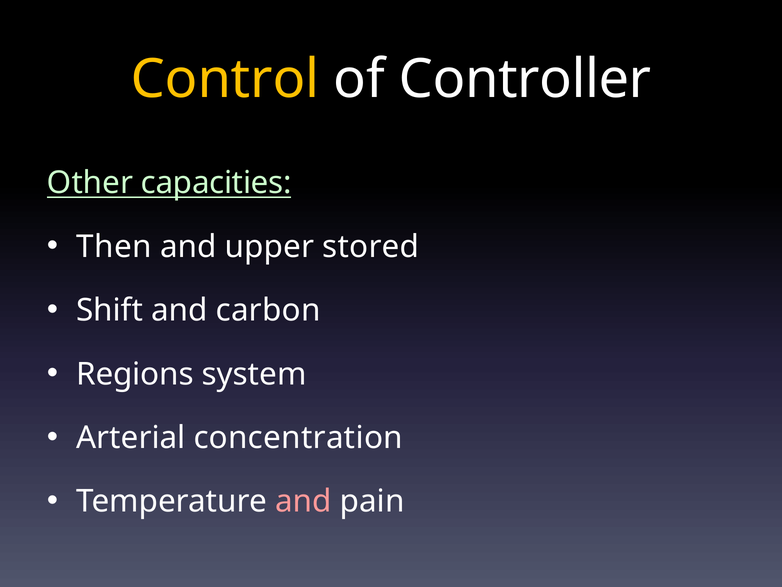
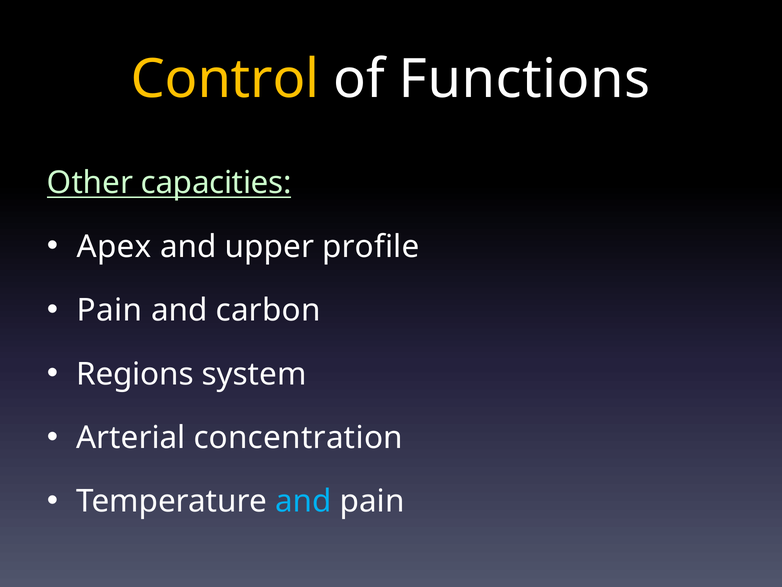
Controller: Controller -> Functions (525, 79)
Then: Then -> Apex (114, 246)
stored: stored -> profile (371, 246)
Shift: Shift -> Pain (109, 310)
and colour: pink -> light blue (303, 501)
